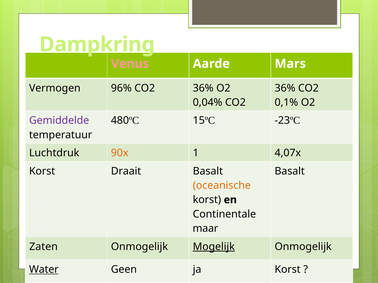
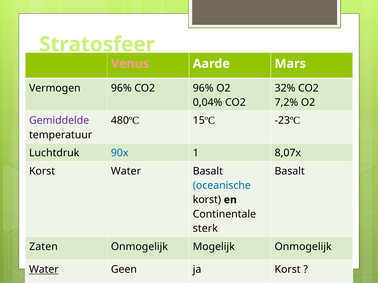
Dampkring: Dampkring -> Stratosfeer (97, 45)
96% CO2 36%: 36% -> 96% (203, 88)
36%: 36% -> 32% (285, 88)
0,1%: 0,1% -> 7,2% (286, 103)
90x colour: orange -> blue (120, 153)
4,07x: 4,07x -> 8,07x (288, 153)
Korst Draait: Draait -> Water (126, 171)
oceanische colour: orange -> blue (222, 186)
maar: maar -> sterk (205, 229)
Mogelijk underline: present -> none (214, 247)
